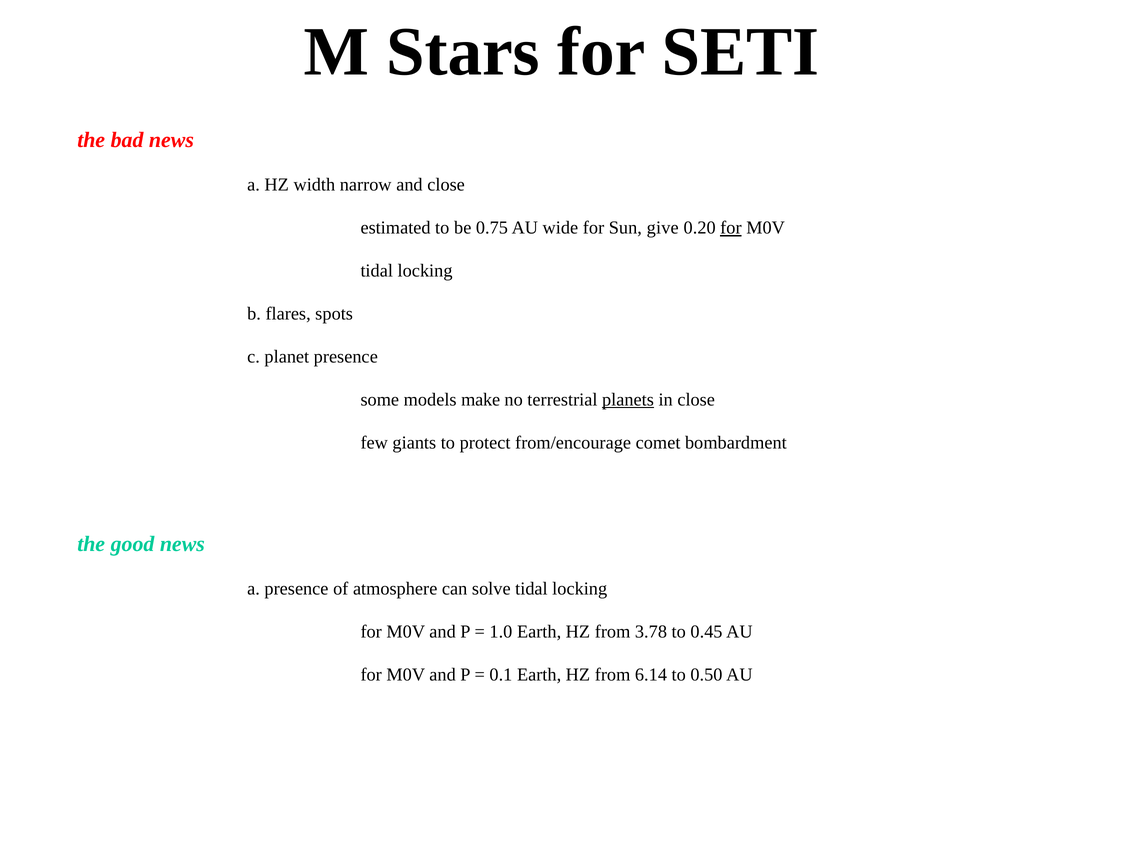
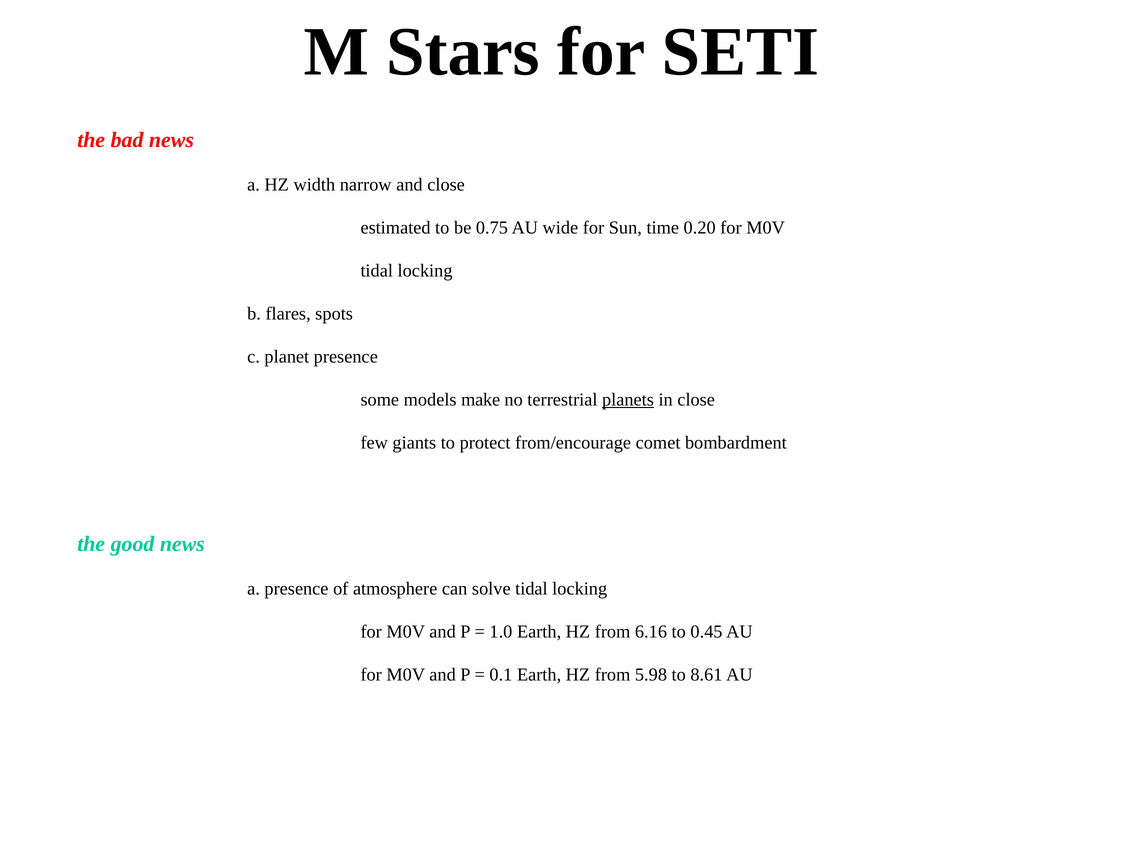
give: give -> time (663, 228)
for underline: present -> none (731, 228)
3.78: 3.78 -> 6.16 (651, 632)
6.14: 6.14 -> 5.98 (651, 675)
0.50: 0.50 -> 8.61 (706, 675)
